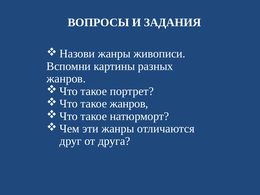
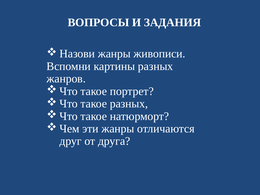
такое жанров: жанров -> разных (129, 104)
